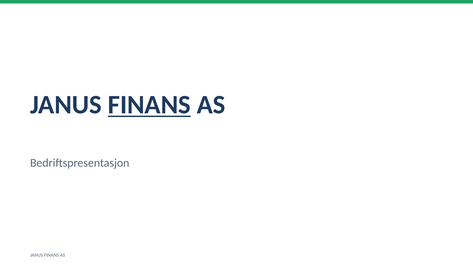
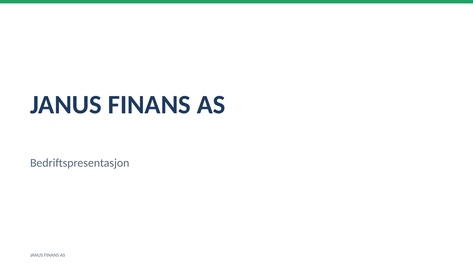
FINANS underline: present -> none (149, 105)
